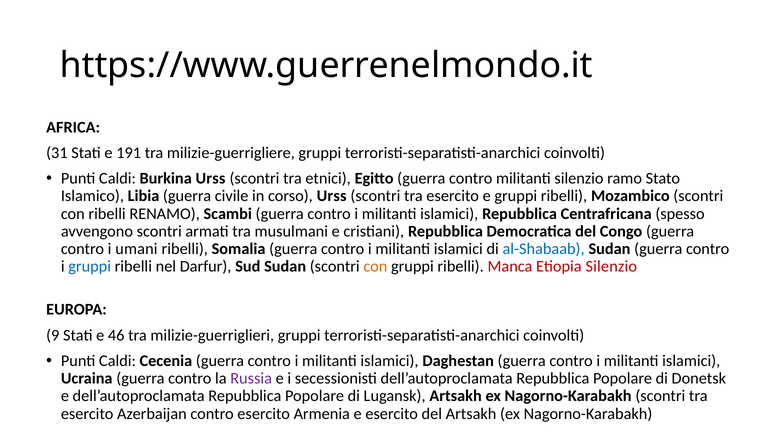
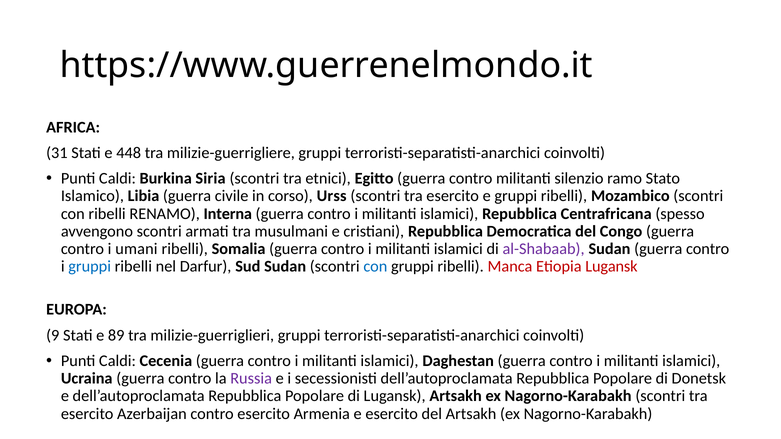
191: 191 -> 448 (129, 153)
Burkina Urss: Urss -> Siria (211, 179)
Scambi: Scambi -> Interna (228, 214)
al-Shabaab colour: blue -> purple (544, 249)
con colour: orange -> blue (375, 267)
Etiopia Silenzio: Silenzio -> Lugansk (611, 267)
46: 46 -> 89 (116, 336)
